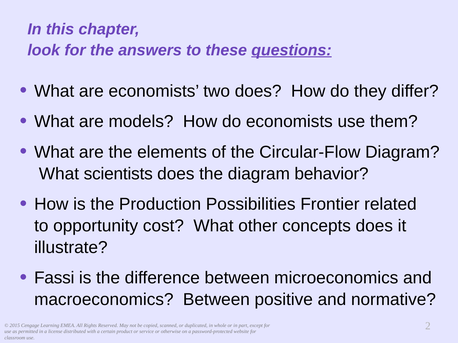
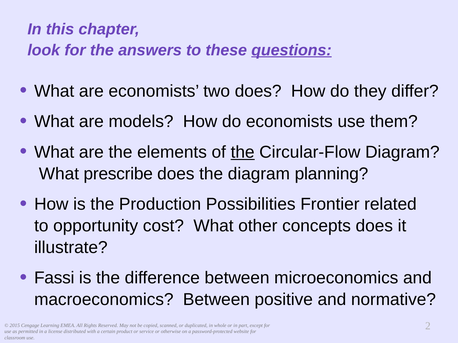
the underline: none -> present (243, 152)
scientists: scientists -> prescribe (118, 174)
behavior: behavior -> planning (331, 174)
